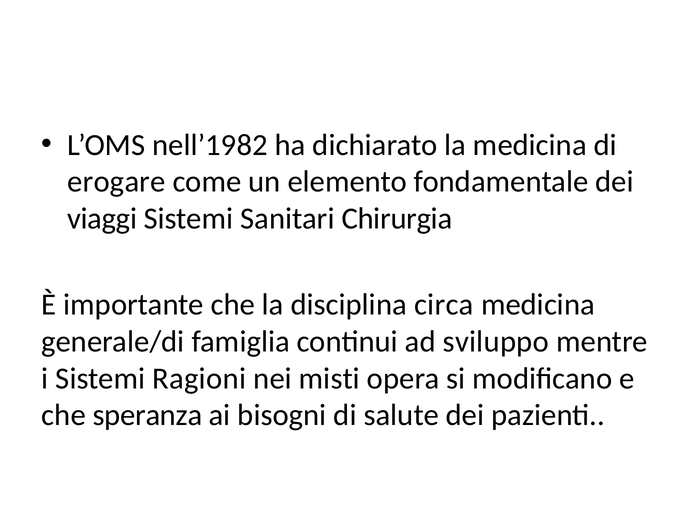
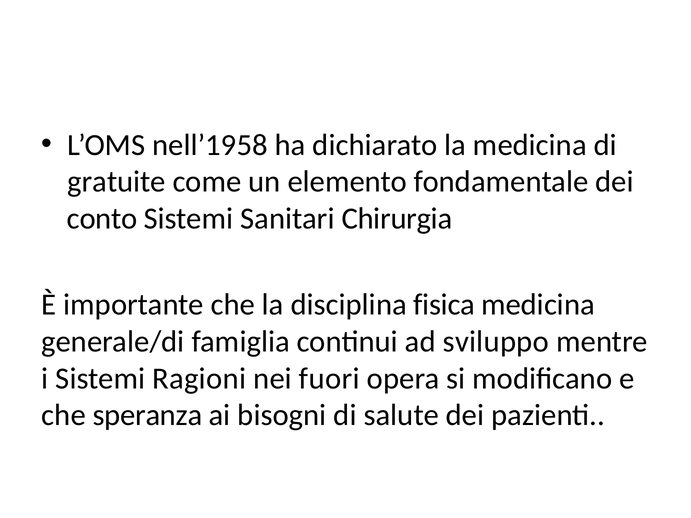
nell’1982: nell’1982 -> nell’1958 (210, 145)
erogare: erogare -> gratuite (117, 182)
viaggi: viaggi -> conto (102, 219)
circa: circa -> fisica (444, 305)
misti: misti -> fuori (329, 379)
